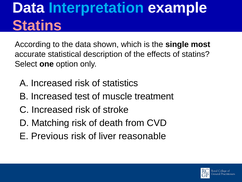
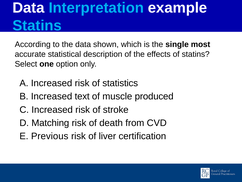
Statins colour: pink -> light blue (37, 25)
test: test -> text (82, 96)
treatment: treatment -> produced (154, 96)
reasonable: reasonable -> certification (142, 136)
